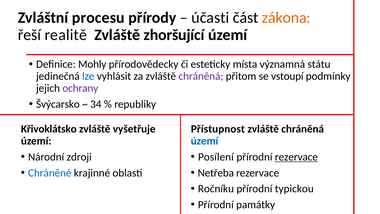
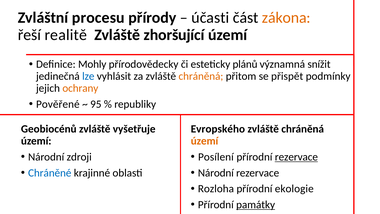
místa: místa -> plánů (245, 64)
státu: státu -> snížit (319, 64)
chráněná colour: purple -> orange (201, 76)
vstoupí: vstoupí -> přispět (287, 76)
ochrany colour: purple -> orange (80, 88)
Švýcarsko: Švýcarsko -> Pověřené (58, 104)
34: 34 -> 95 (96, 104)
Křivoklátsko: Křivoklátsko -> Geobiocénů (49, 129)
Přístupnost: Přístupnost -> Evropského (218, 129)
území colour: blue -> orange (205, 141)
Netřeba: Netřeba -> Národní (216, 173)
Ročníku: Ročníku -> Rozloha (216, 189)
typickou: typickou -> ekologie (294, 189)
památky underline: none -> present (256, 204)
